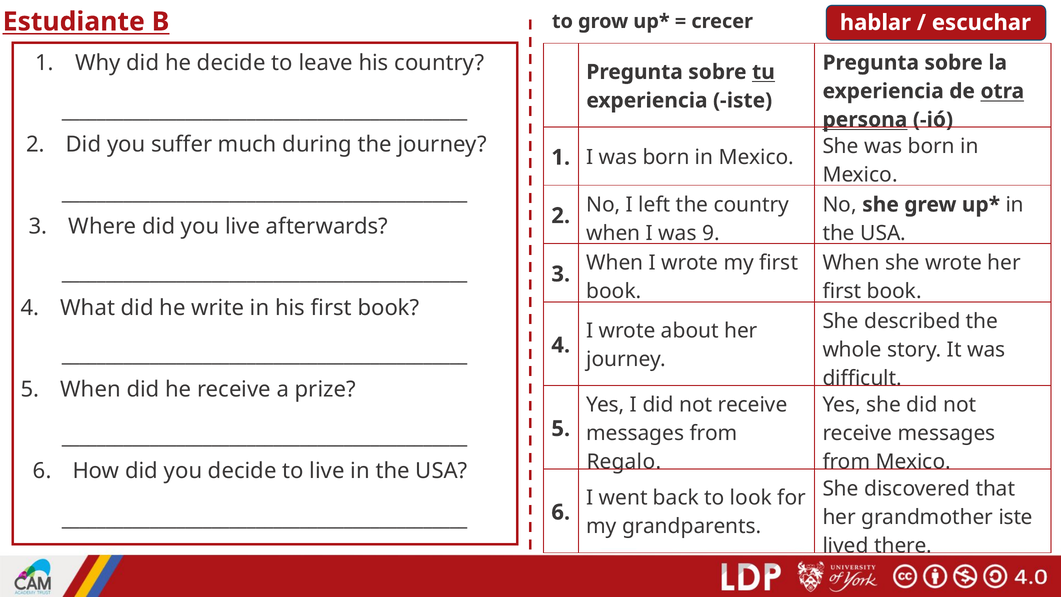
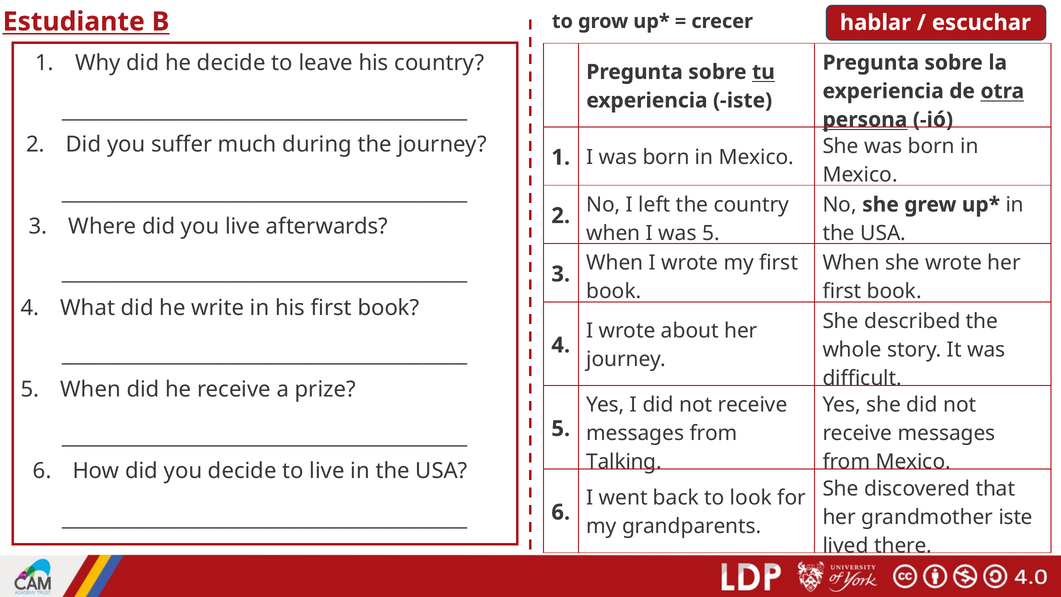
was 9: 9 -> 5 (711, 233)
Regalo: Regalo -> Talking (624, 462)
